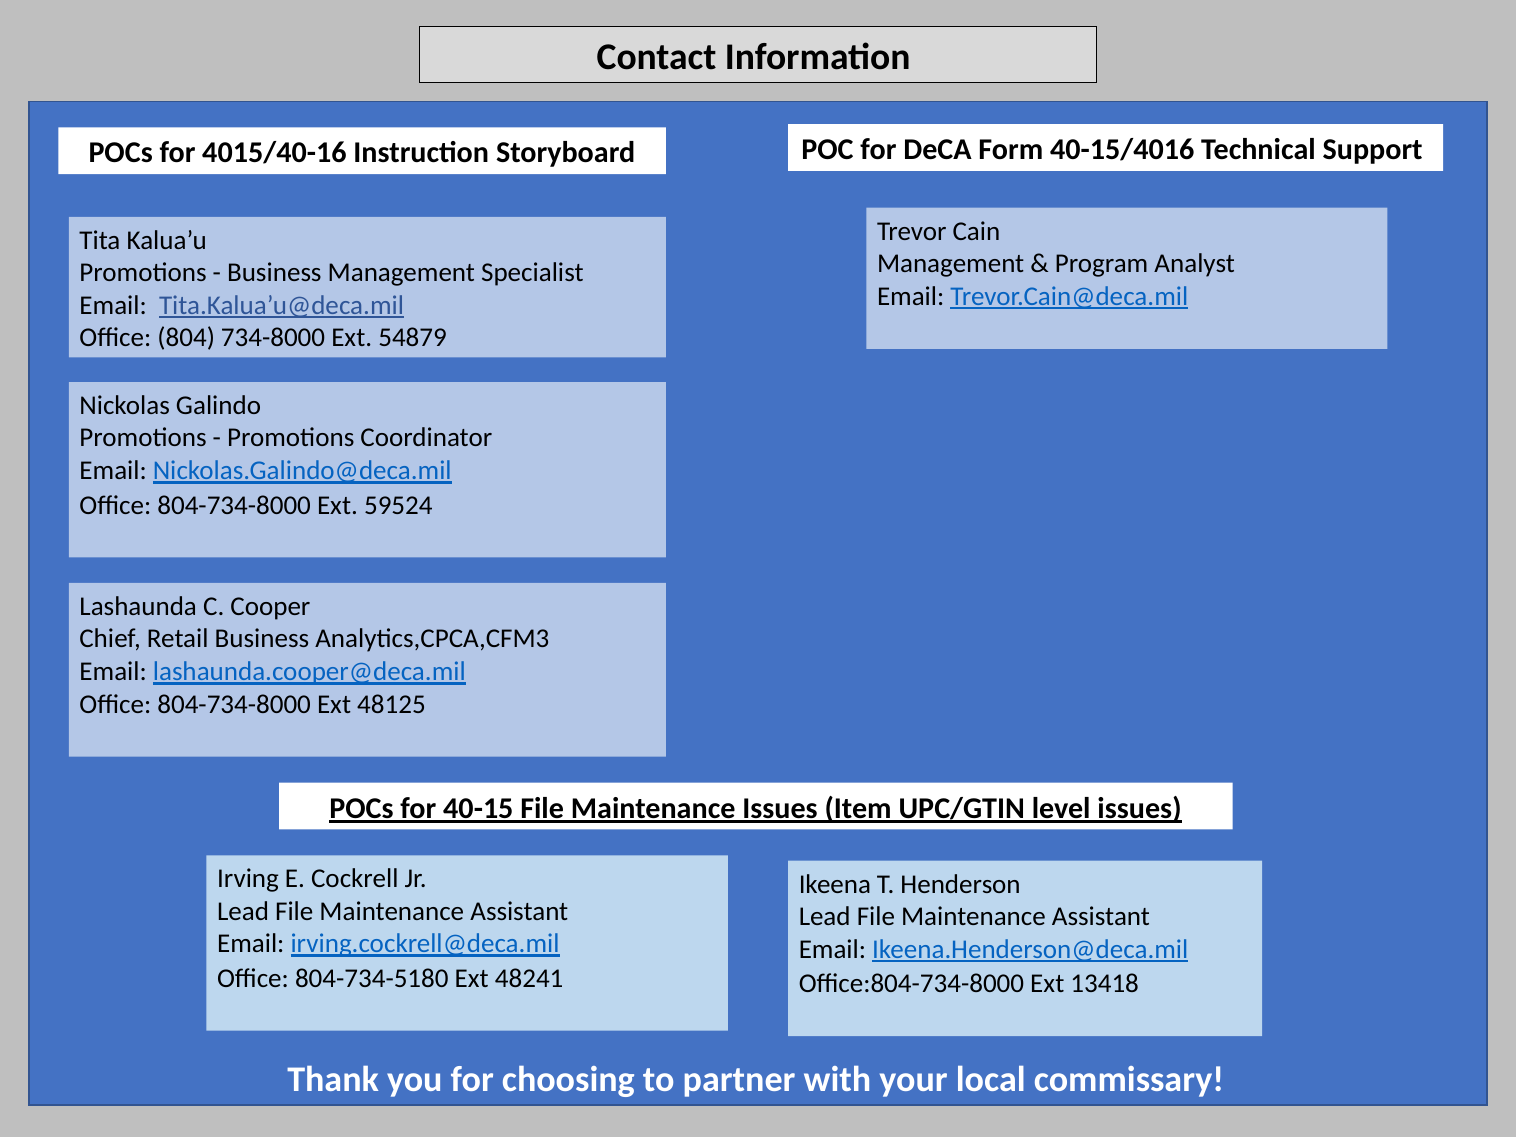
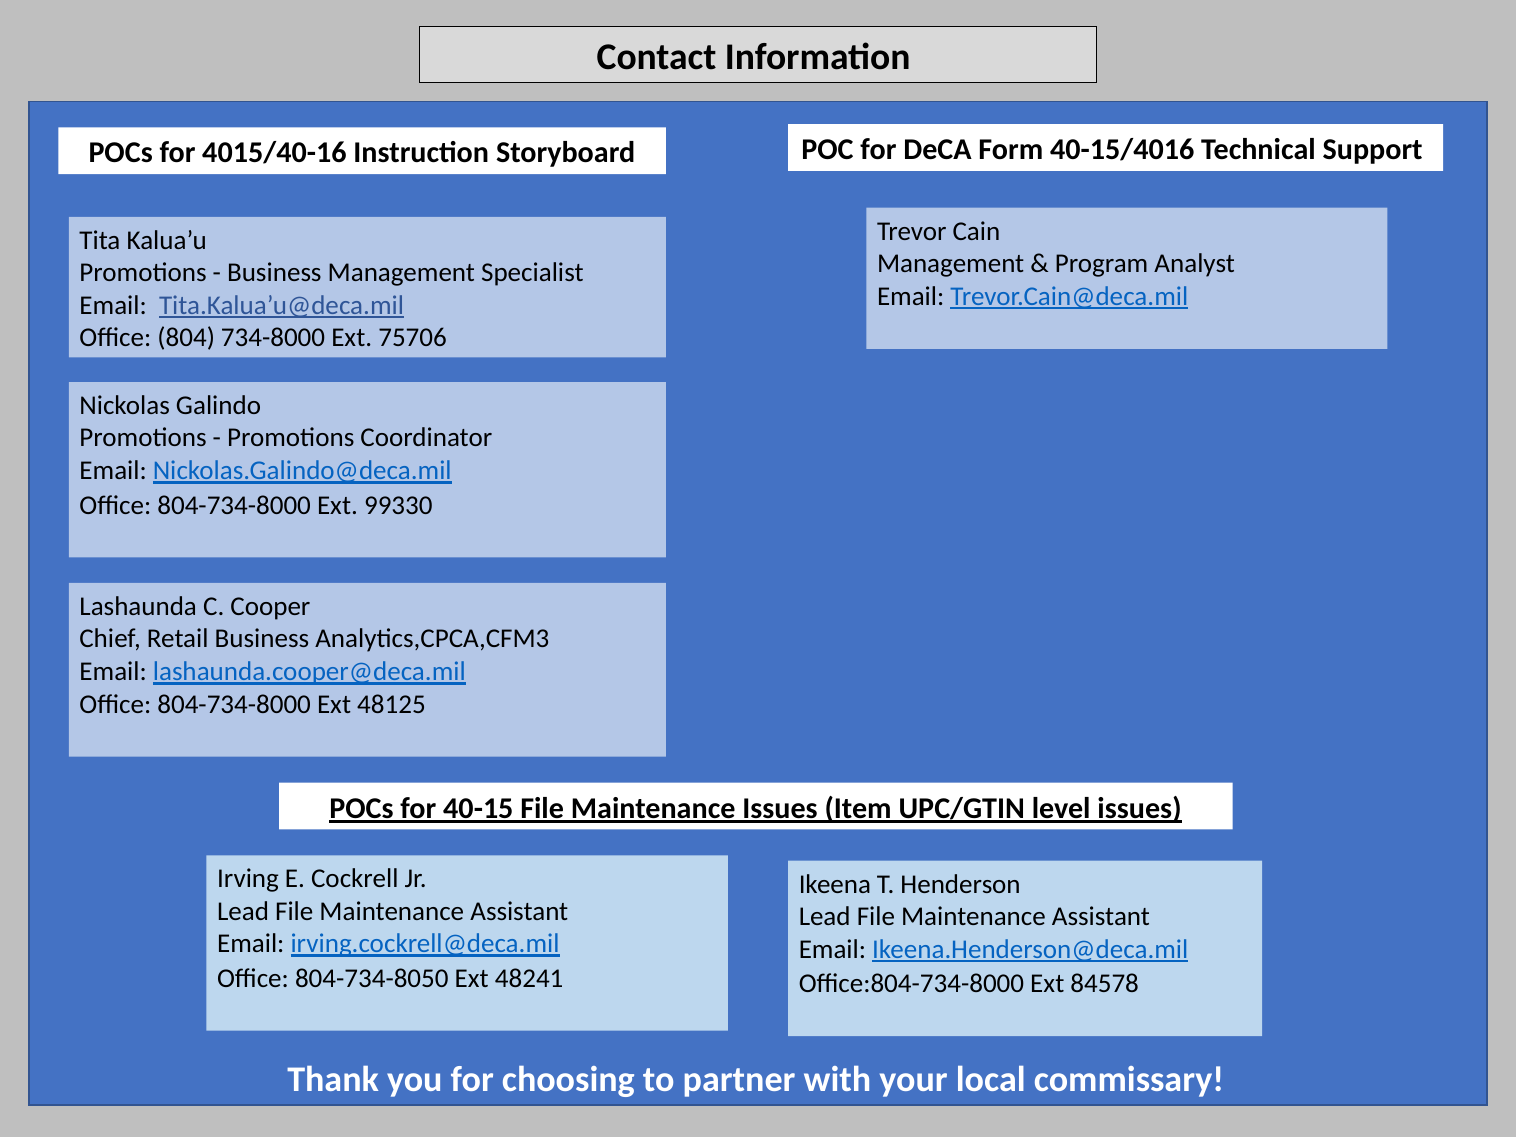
54879: 54879 -> 75706 (413, 338)
59524: 59524 -> 99330 (398, 505)
804-734-5180: 804-734-5180 -> 804-734-8050 (372, 979)
13418: 13418 -> 84578 (1105, 984)
